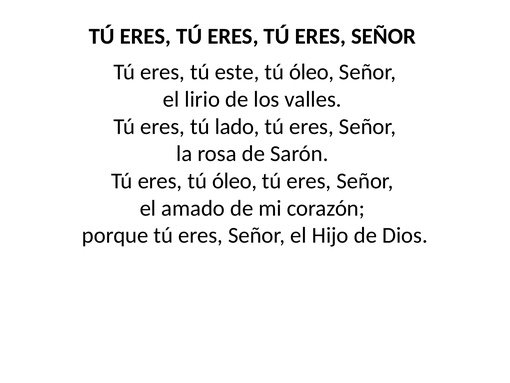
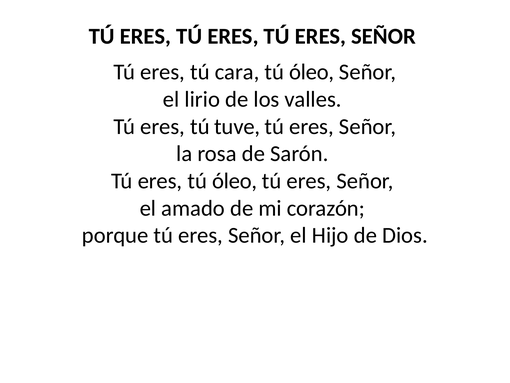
este: este -> cara (237, 72)
lado: lado -> tuve (237, 126)
